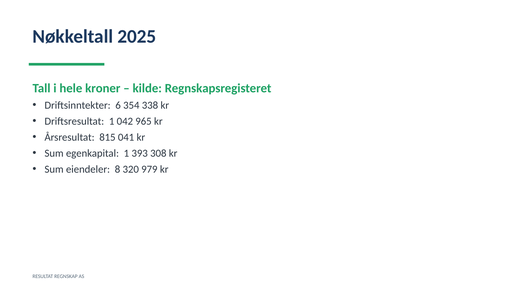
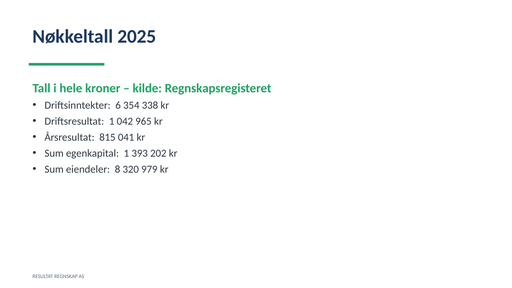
308: 308 -> 202 (158, 153)
